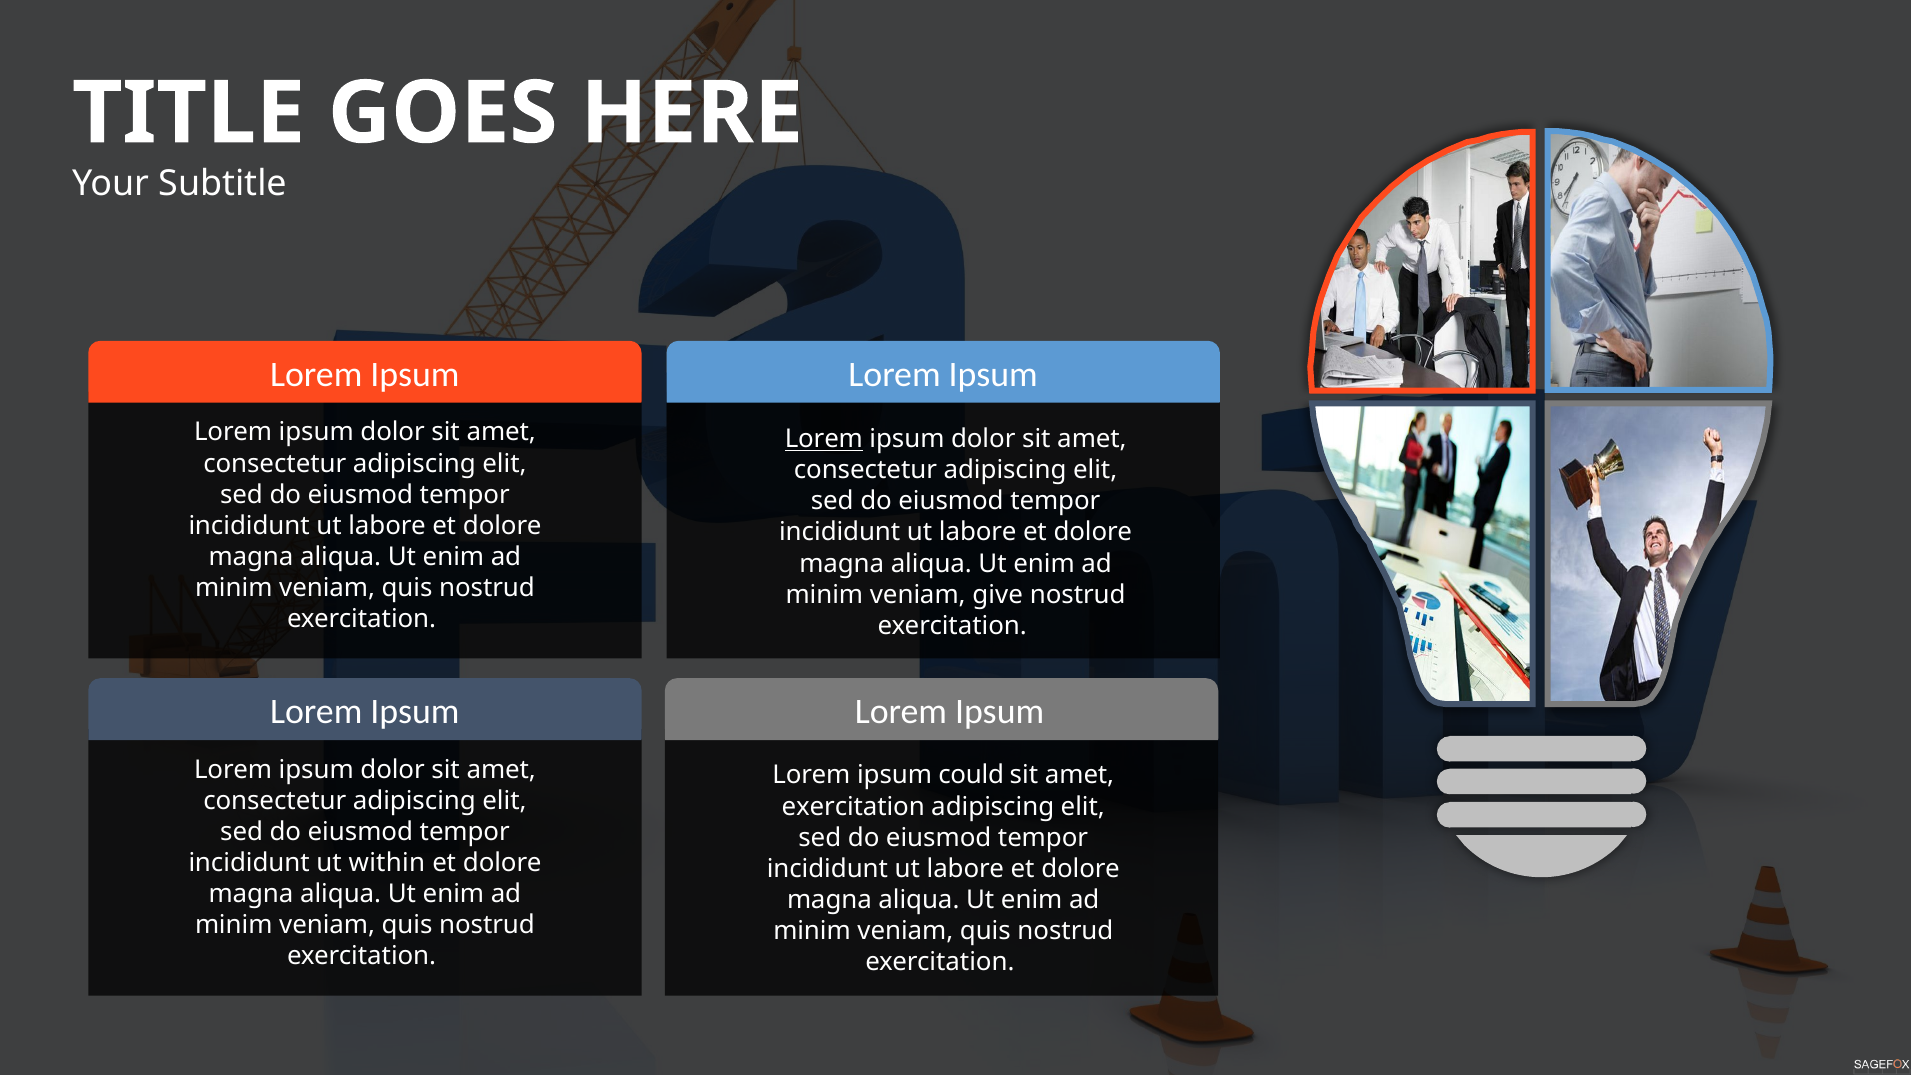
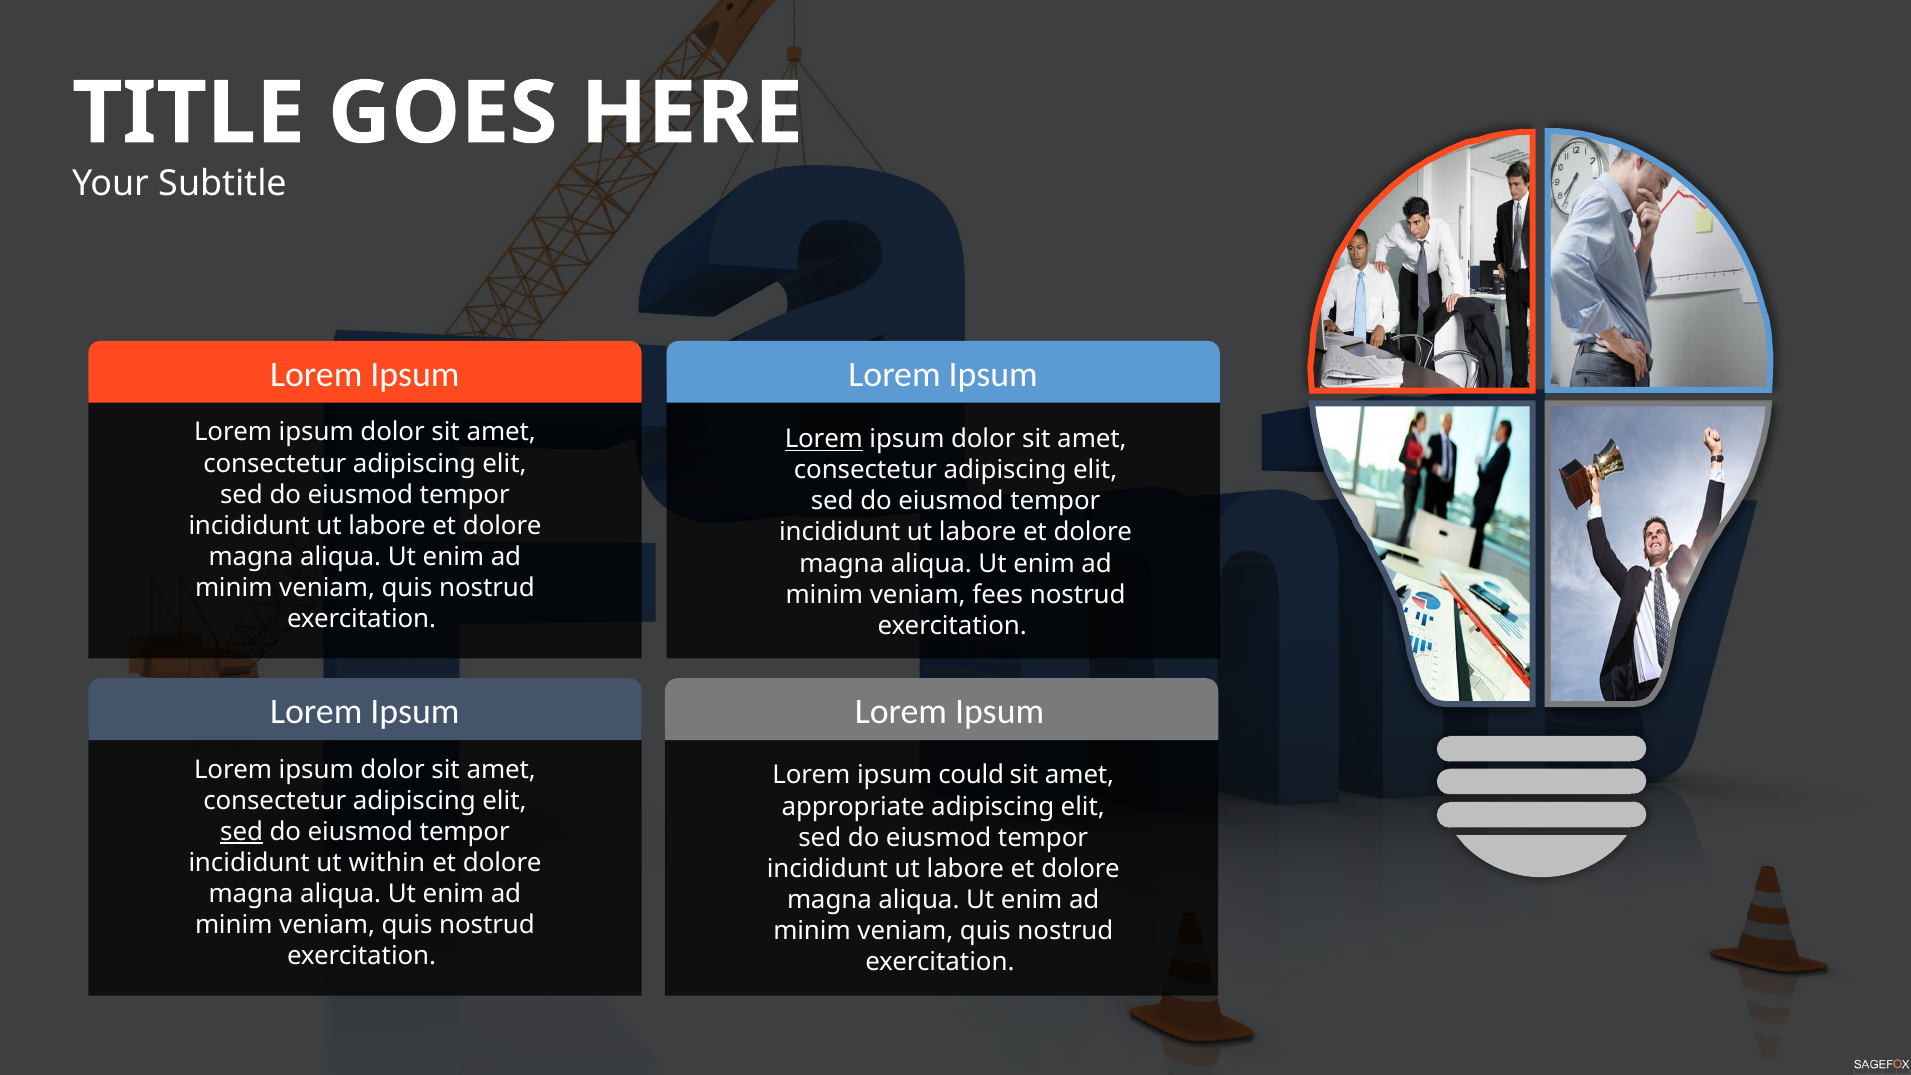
give: give -> fees (998, 595)
exercitation: exercitation -> appropriate (853, 806)
sed underline: none -> present (242, 832)
